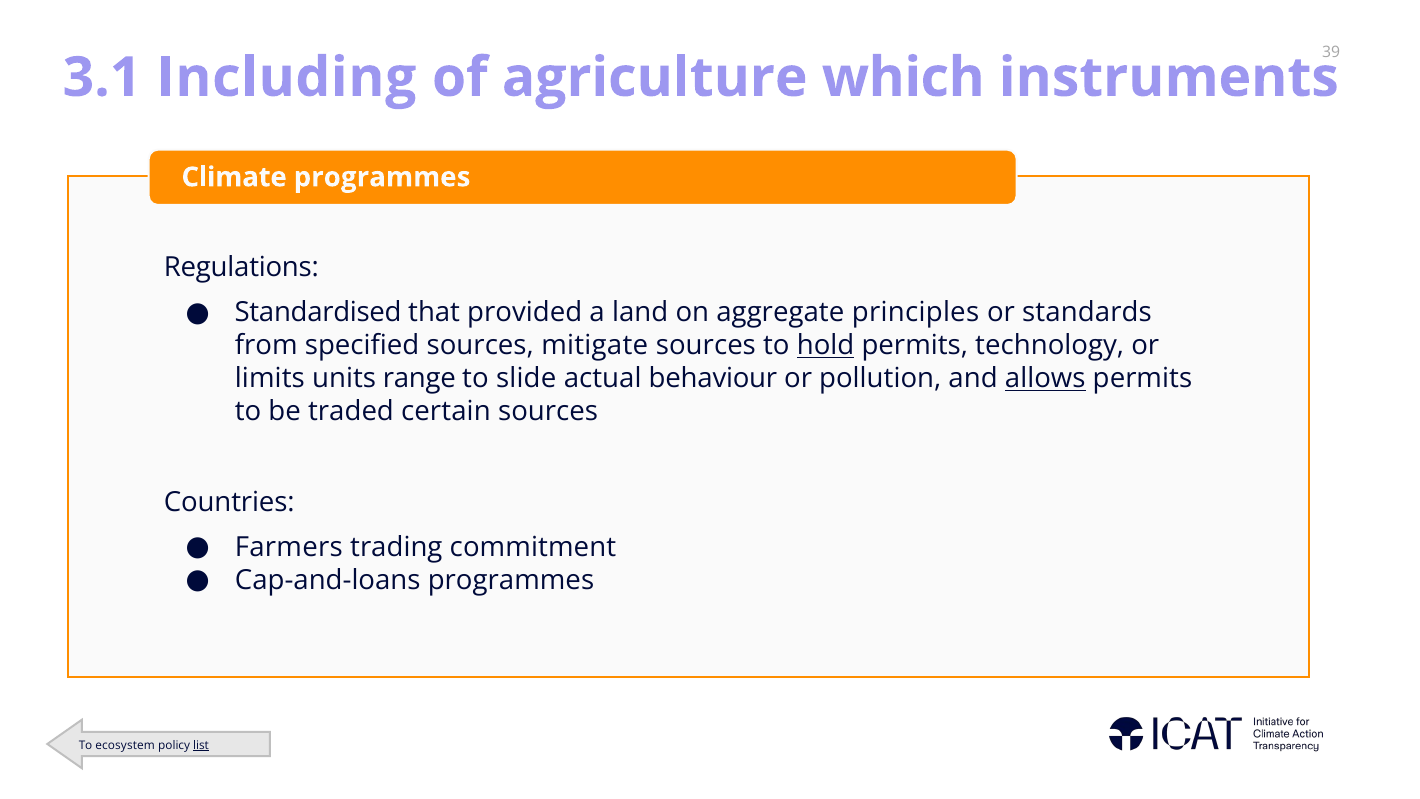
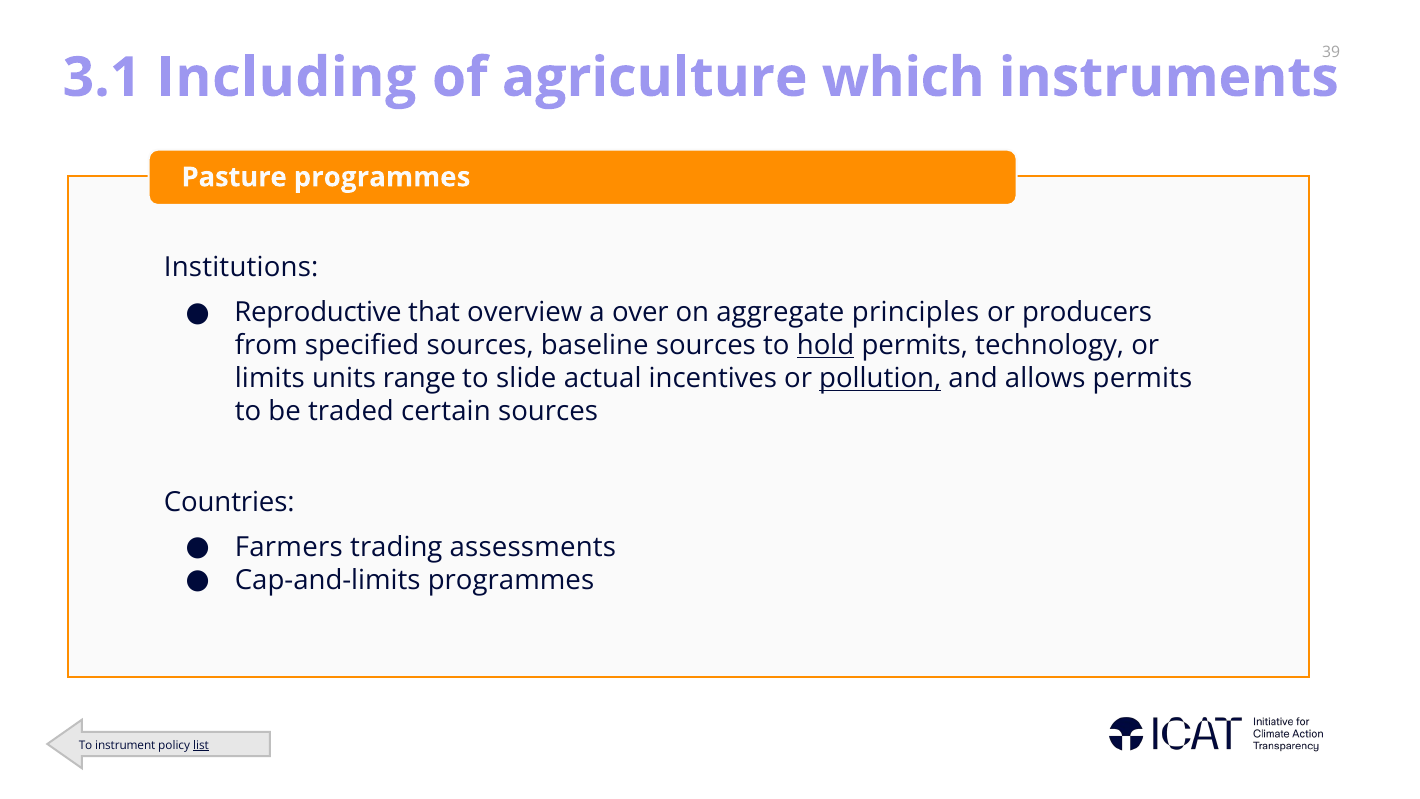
Climate: Climate -> Pasture (234, 177)
Regulations: Regulations -> Institutions (241, 267)
Standardised: Standardised -> Reproductive (318, 312)
provided: provided -> overview (525, 312)
land: land -> over (640, 312)
standards: standards -> producers (1087, 312)
mitigate: mitigate -> baseline (595, 345)
behaviour: behaviour -> incentives (713, 379)
pollution underline: none -> present (880, 379)
allows underline: present -> none (1045, 379)
commitment: commitment -> assessments (533, 547)
Cap-and-loans: Cap-and-loans -> Cap-and-limits (328, 580)
ecosystem: ecosystem -> instrument (125, 745)
